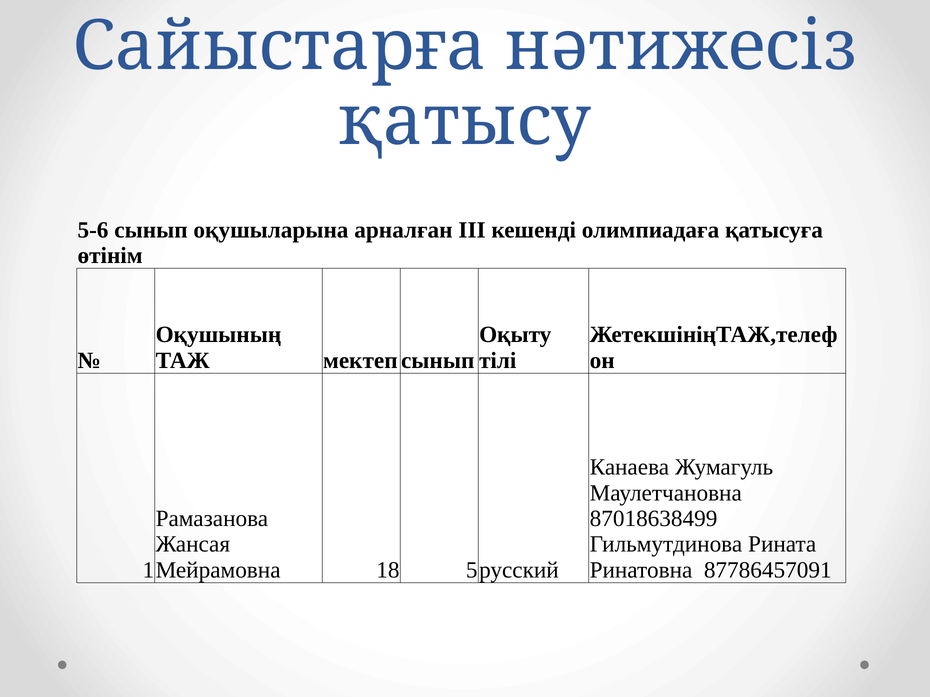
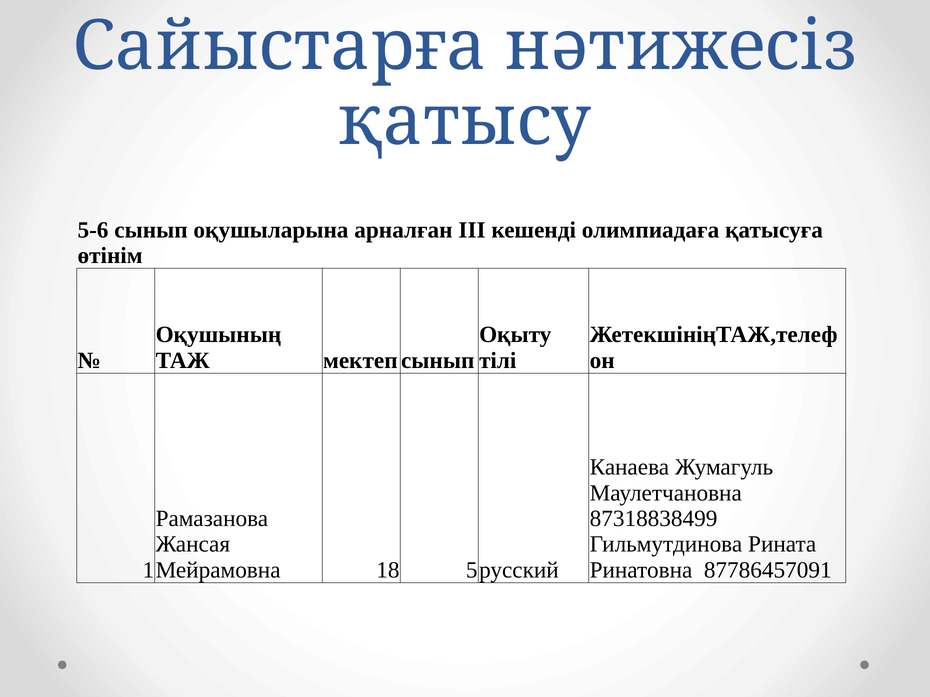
87018638499: 87018638499 -> 87318838499 (654, 519)
